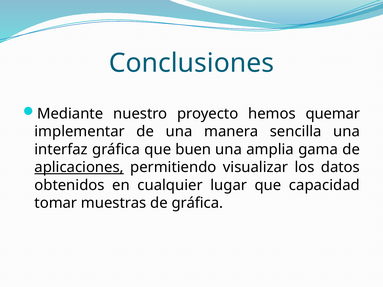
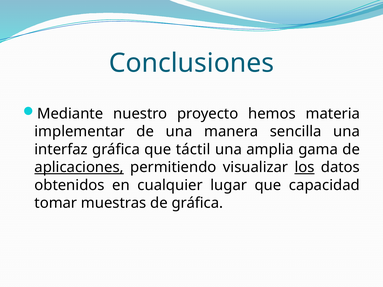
quemar: quemar -> materia (333, 114)
buen: buen -> táctil (193, 150)
los underline: none -> present (305, 167)
